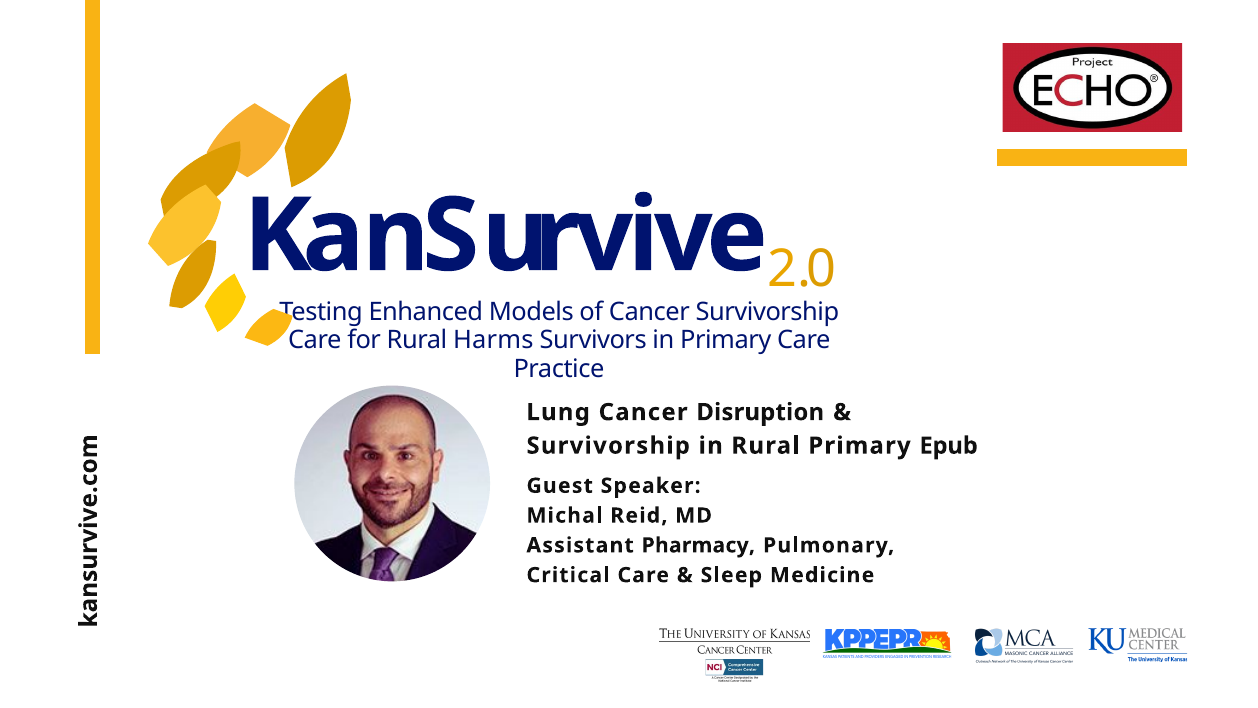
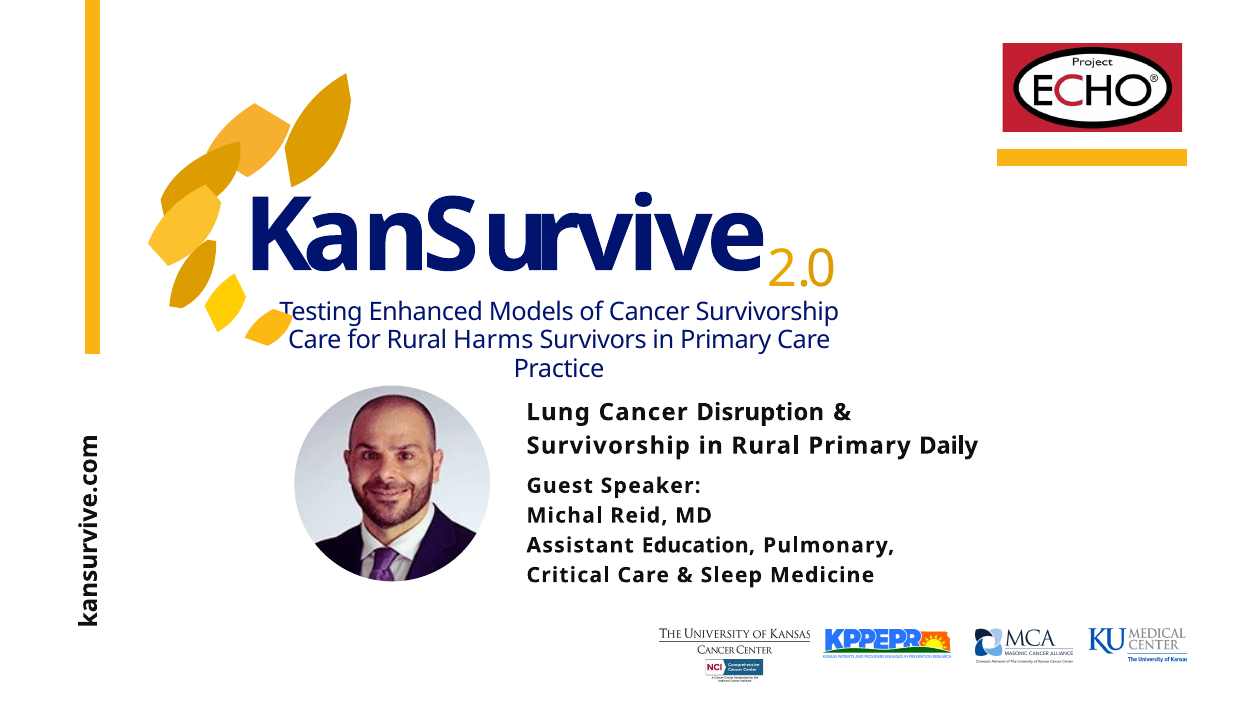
Epub: Epub -> Daily (949, 445)
Pharmacy: Pharmacy -> Education (698, 545)
